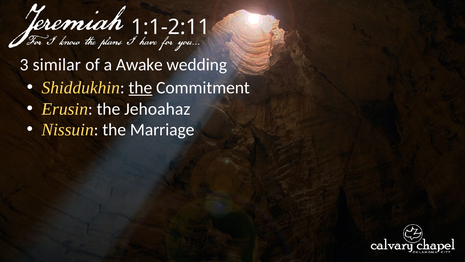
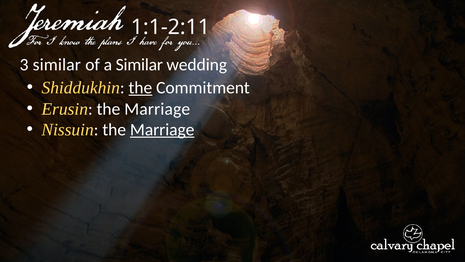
a Awake: Awake -> Similar (139, 65)
Erusin the Jehoahaz: Jehoahaz -> Marriage (157, 109)
Marriage underline: none -> present (162, 129)
